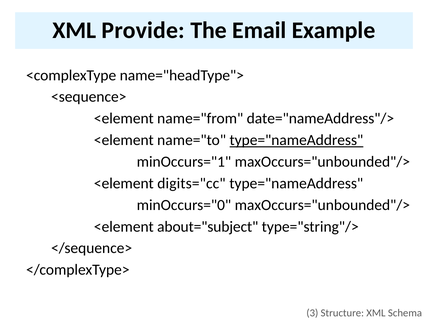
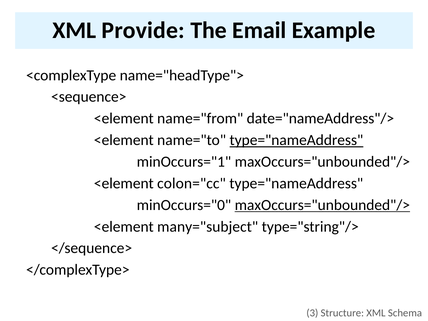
digits="cc: digits="cc -> colon="cc (191, 183)
maxOccurs="unbounded"/> underline: none -> present (322, 205)
about="subject: about="subject -> many="subject (208, 227)
